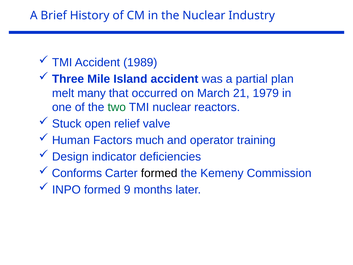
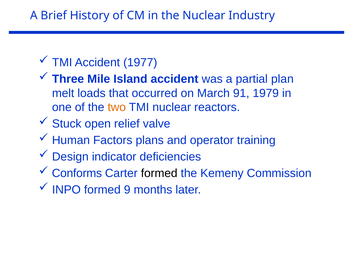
1989: 1989 -> 1977 (140, 63)
many: many -> loads (92, 93)
21: 21 -> 91 (241, 93)
two colour: green -> orange (117, 107)
much: much -> plans (150, 140)
